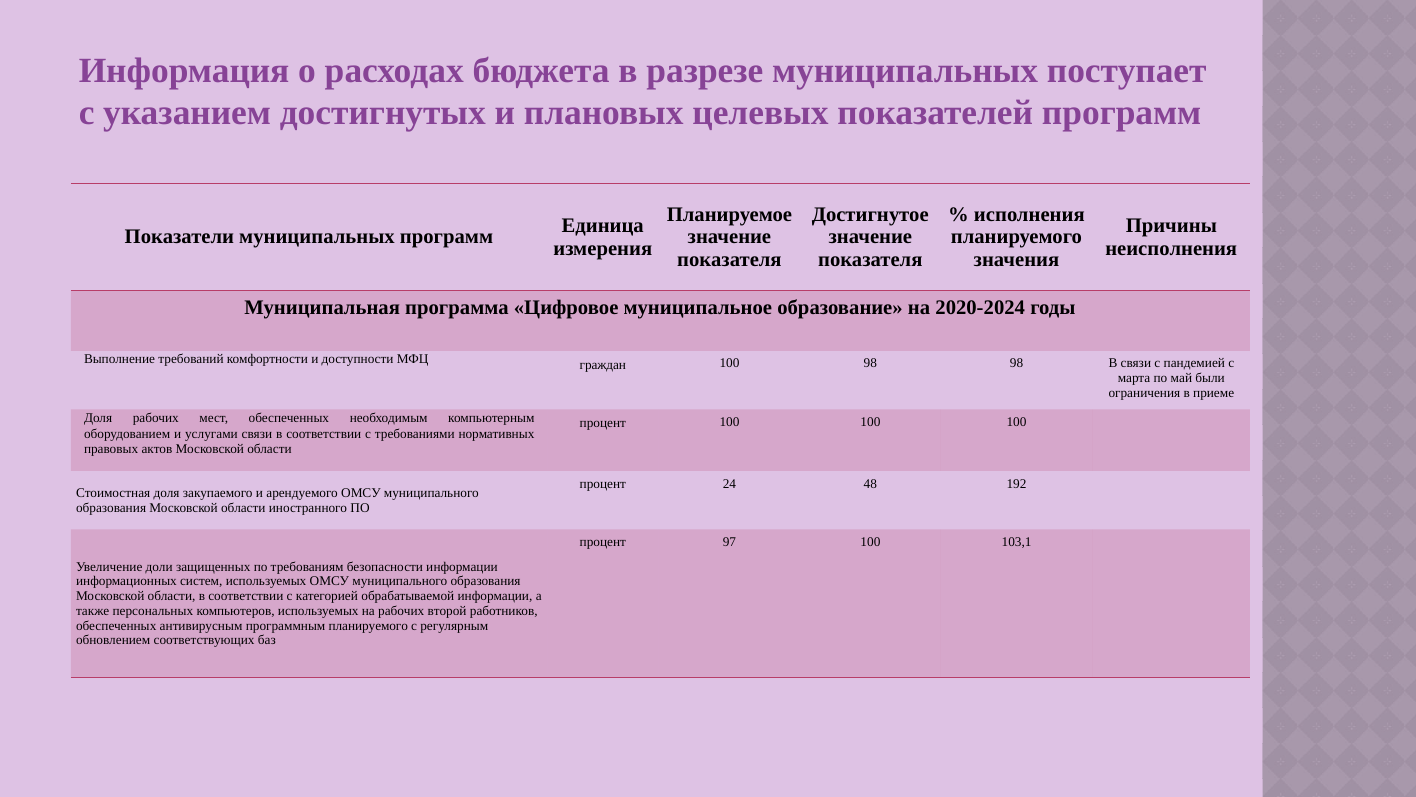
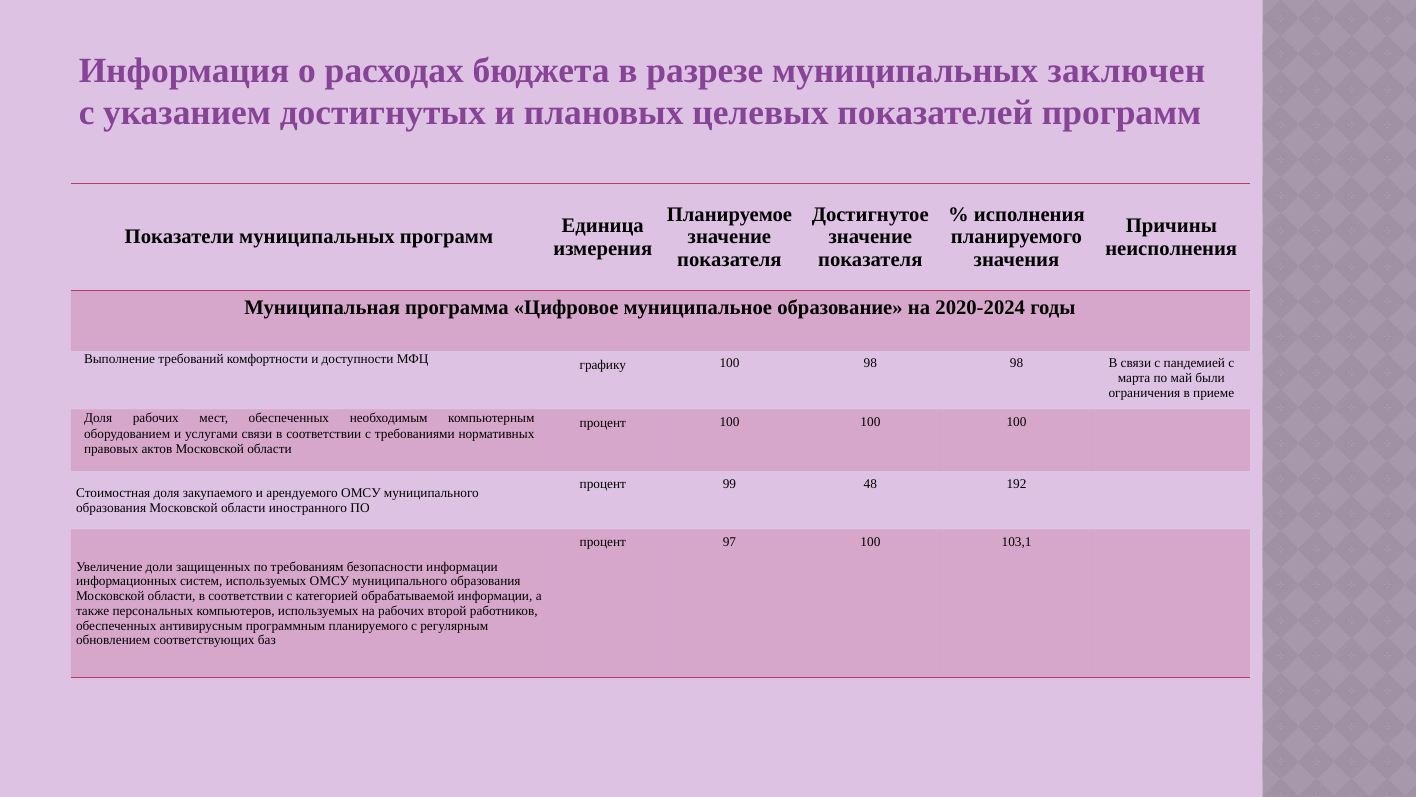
поступает: поступает -> заключен (1126, 70)
граждан: граждан -> графику (603, 364)
24: 24 -> 99 (729, 483)
